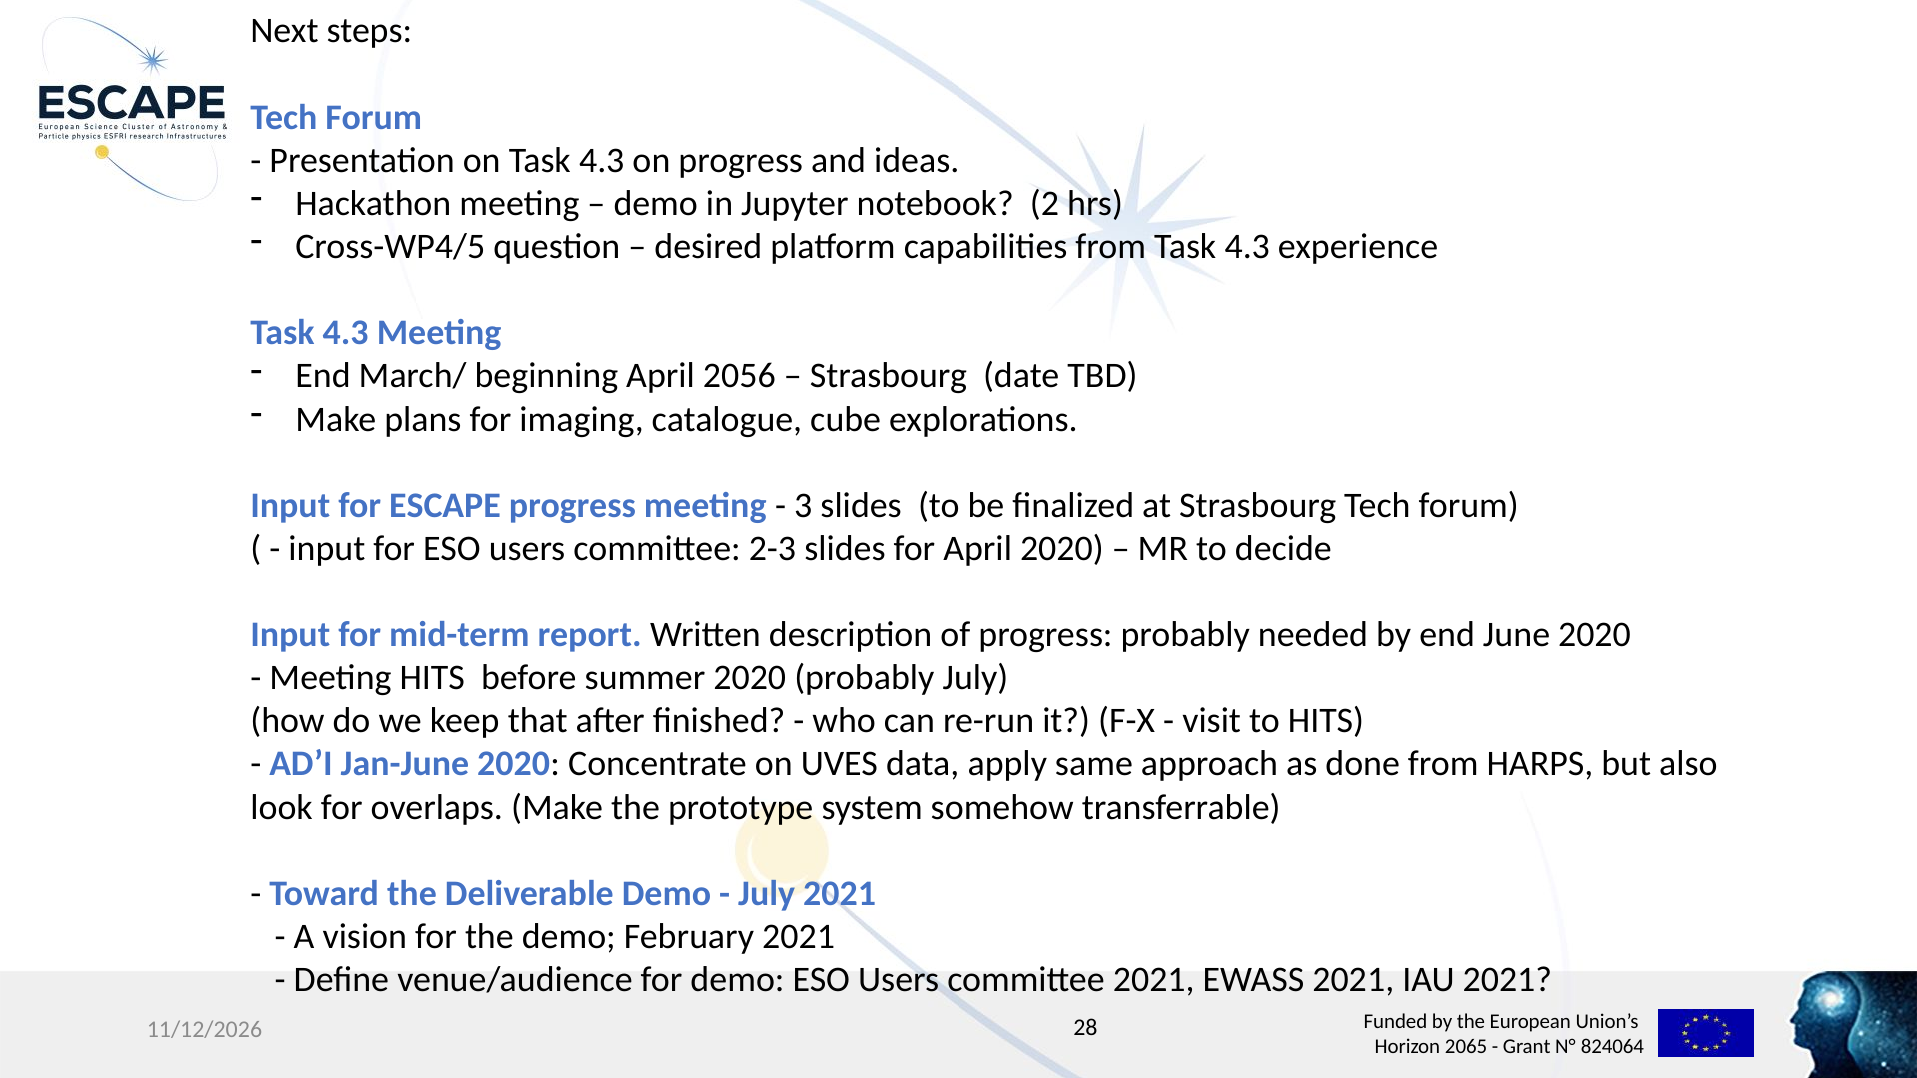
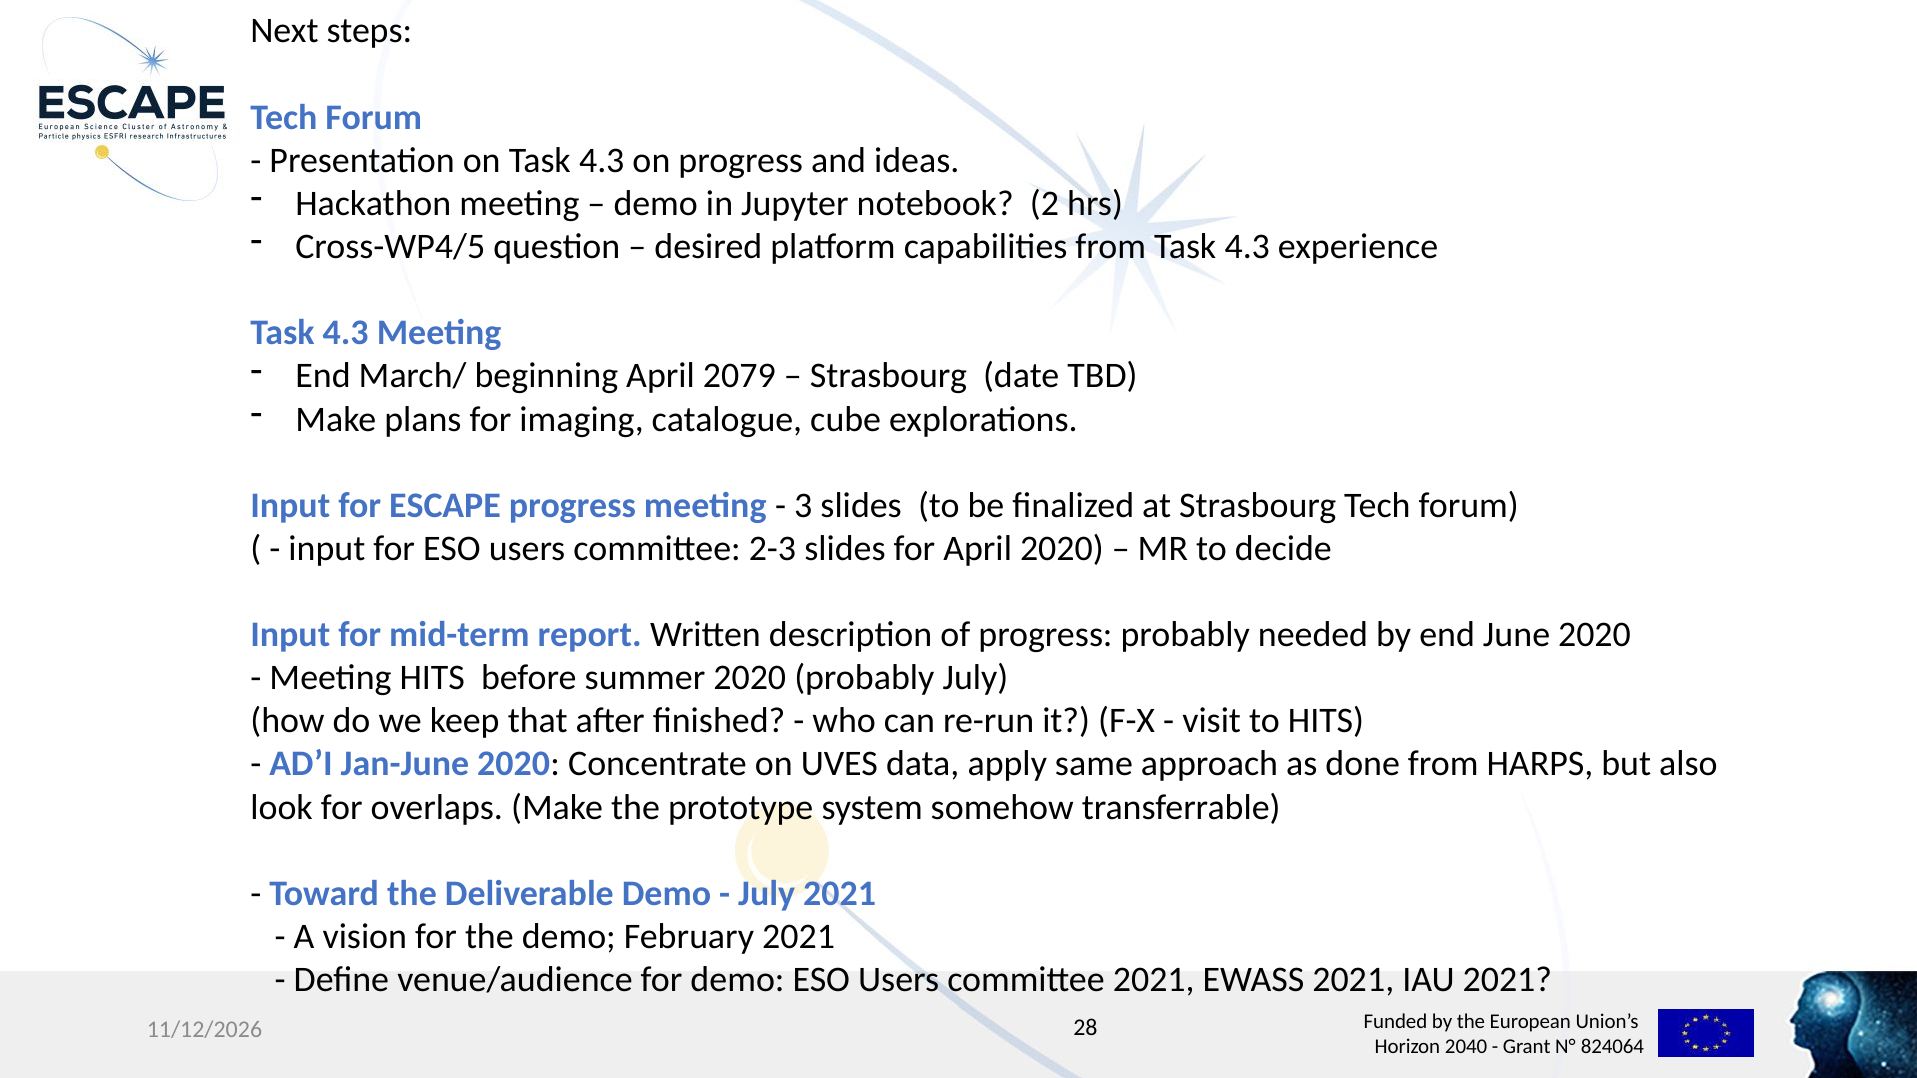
2056: 2056 -> 2079 (739, 376)
2065: 2065 -> 2040 (1466, 1047)
